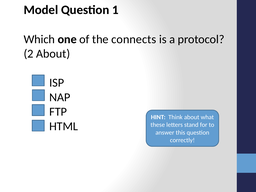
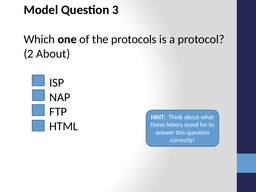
1: 1 -> 3 (115, 10)
connects: connects -> protocols (134, 39)
